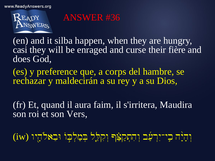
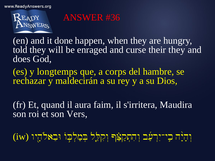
silba: silba -> done (64, 41)
casi: casi -> told (20, 50)
their fière: fière -> they (177, 50)
preference: preference -> longtemps (57, 72)
